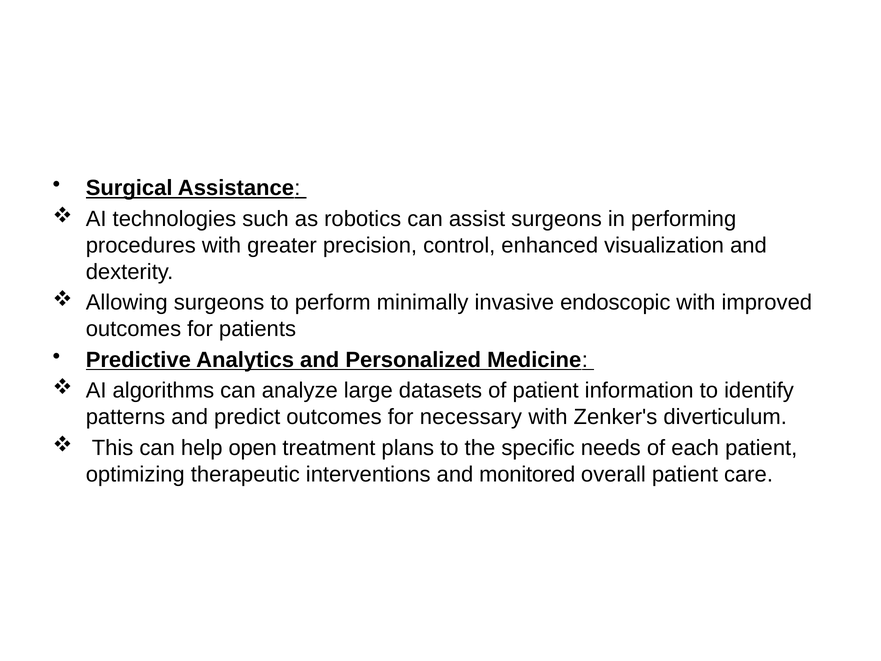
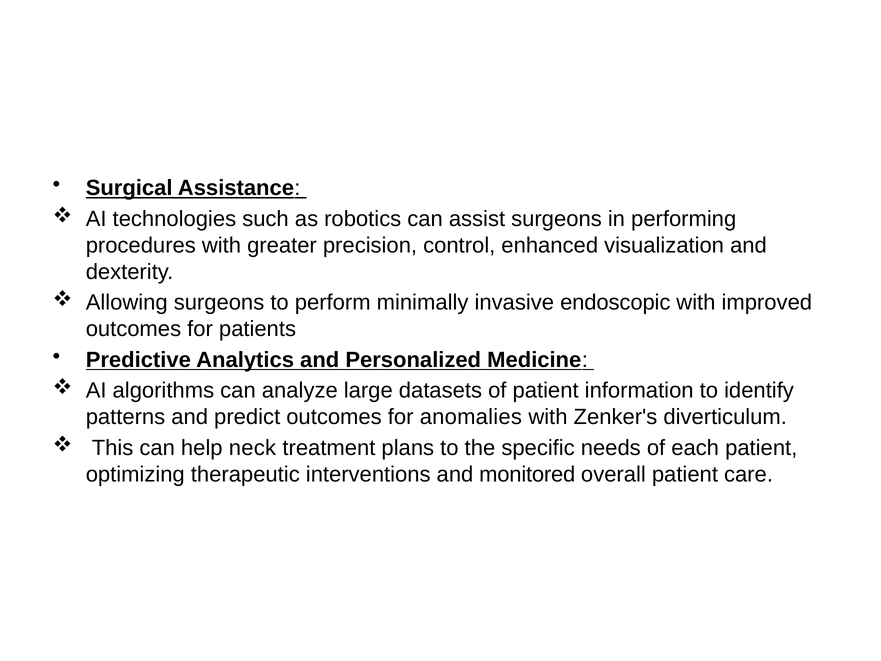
necessary: necessary -> anomalies (471, 417)
open: open -> neck (252, 448)
